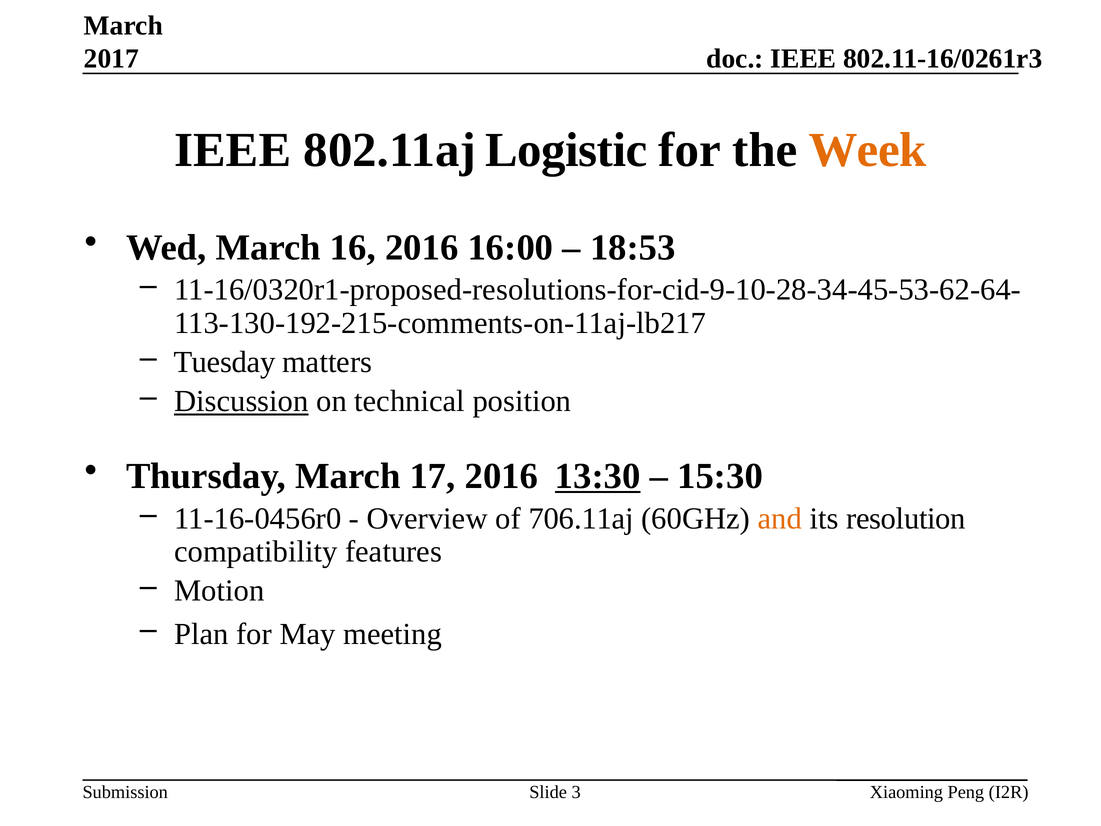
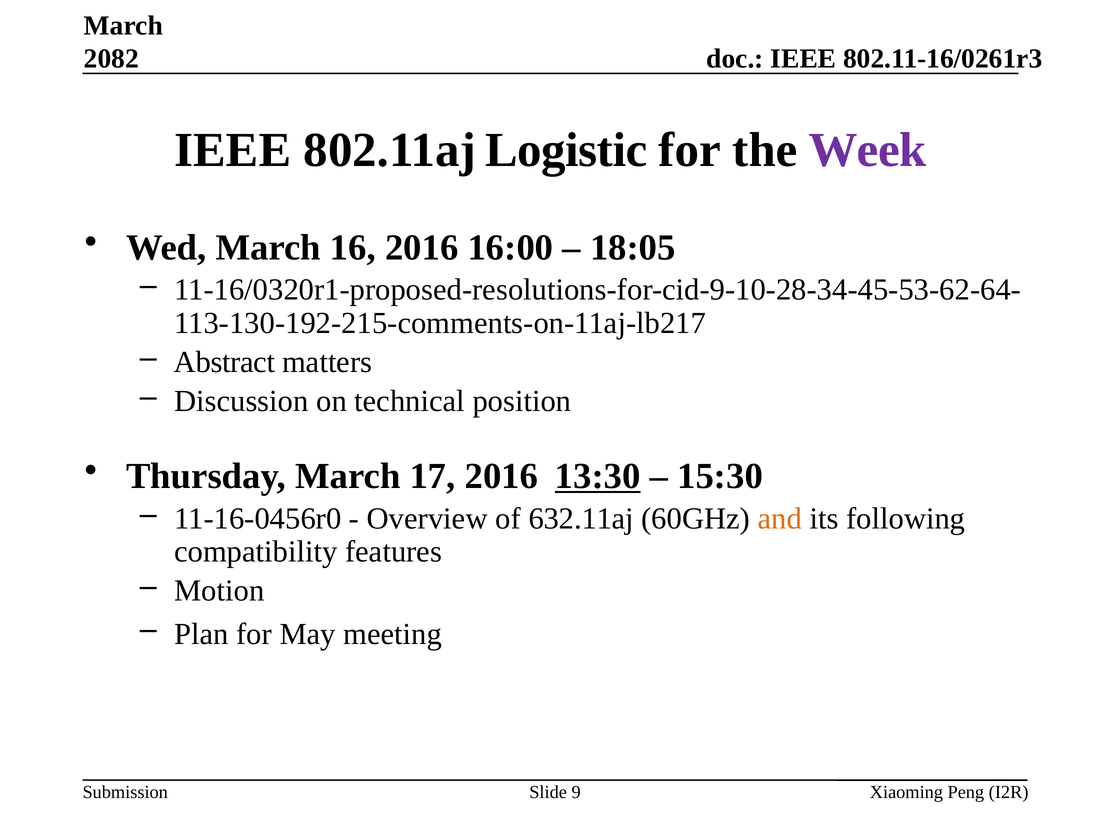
2017: 2017 -> 2082 (111, 59)
Week colour: orange -> purple (868, 150)
18:53: 18:53 -> 18:05 (633, 247)
Tuesday: Tuesday -> Abstract (224, 362)
Discussion underline: present -> none (241, 401)
706.11aj: 706.11aj -> 632.11aj (581, 518)
resolution: resolution -> following (906, 518)
3: 3 -> 9 (576, 792)
